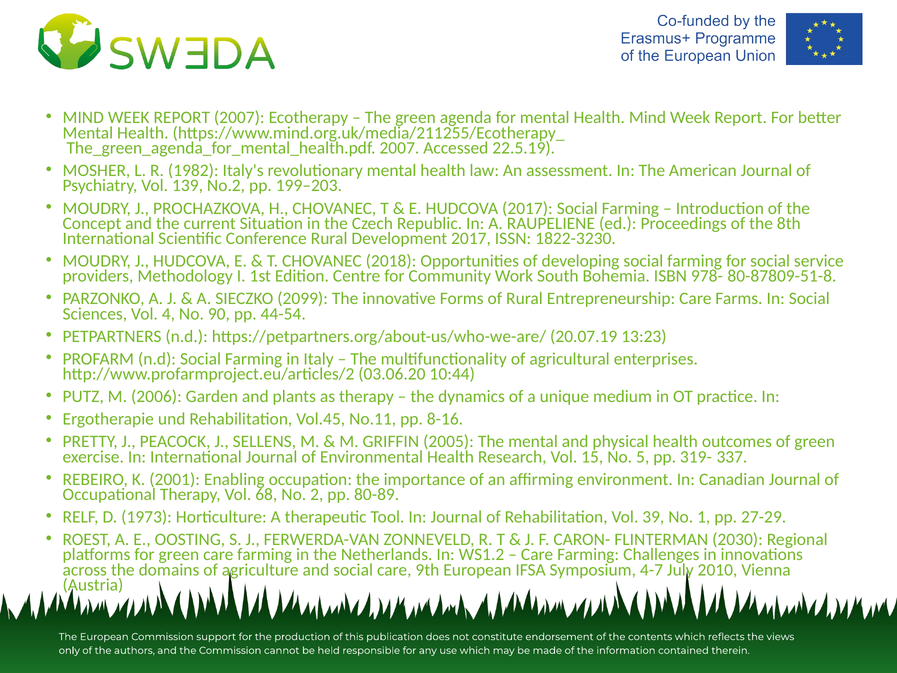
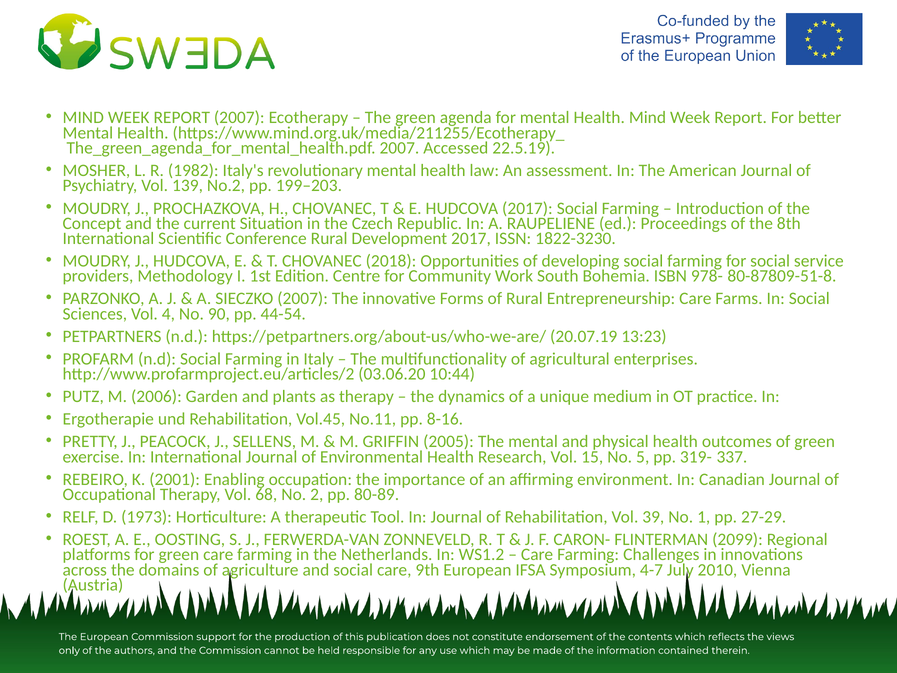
SIECZKO 2099: 2099 -> 2007 (303, 299)
2030: 2030 -> 2099 (738, 539)
